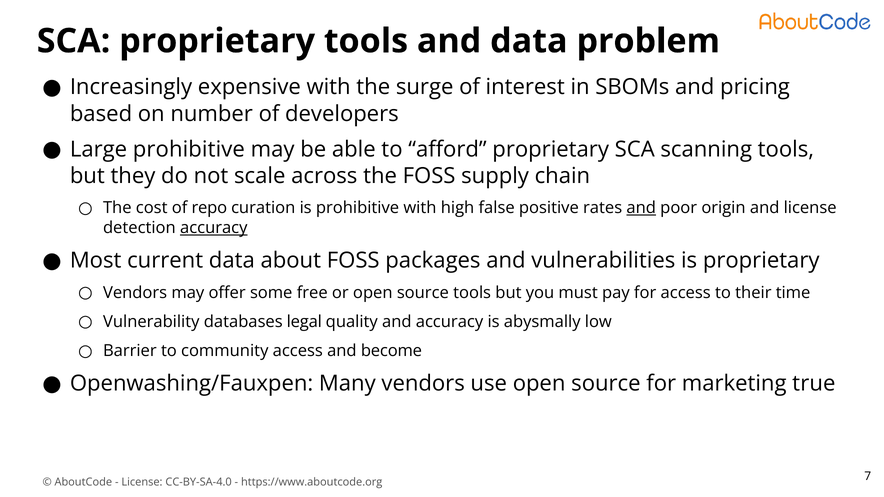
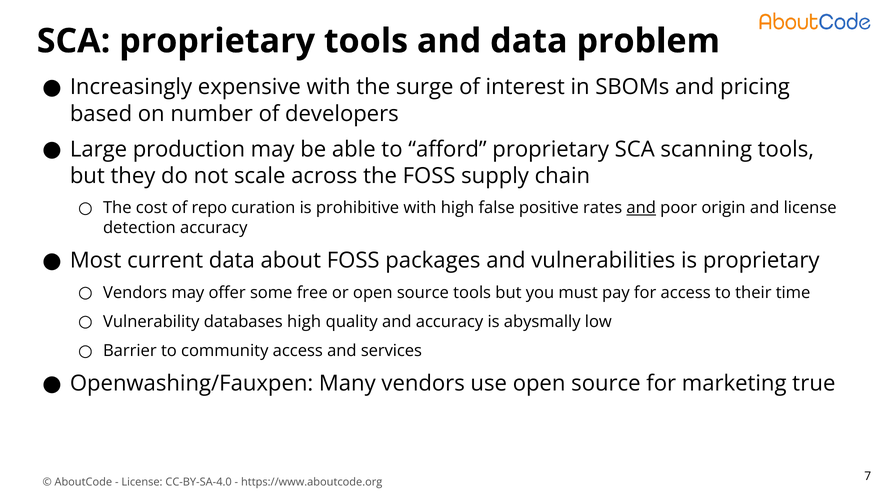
Large prohibitive: prohibitive -> production (189, 149)
accuracy underline: present -> none (214, 228)
databases legal: legal -> high (304, 322)
become: become -> services (391, 351)
